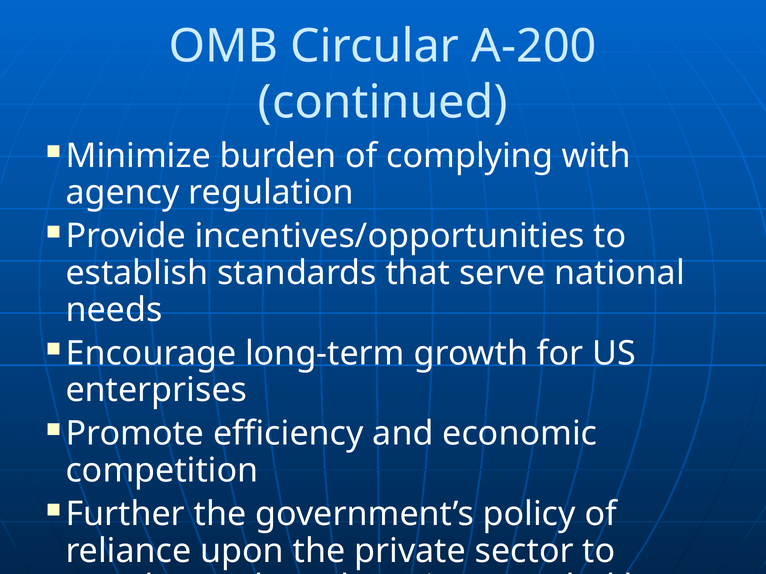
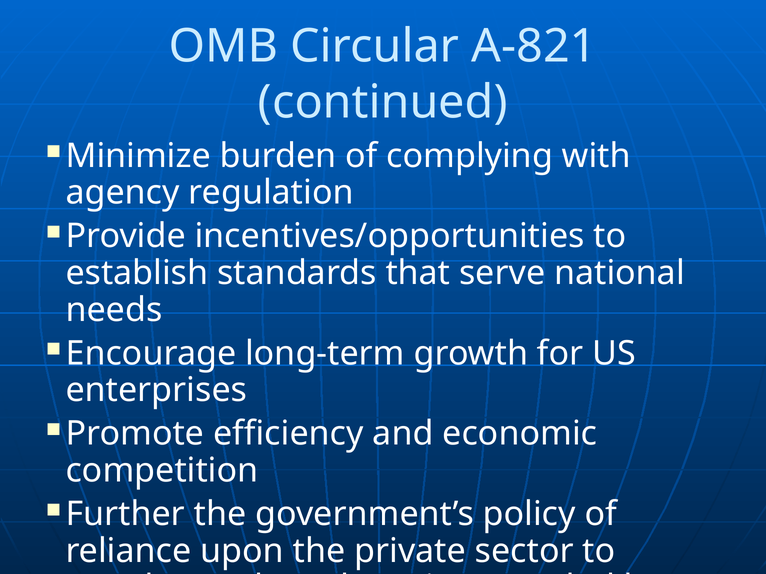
A-200: A-200 -> A-821 (534, 46)
